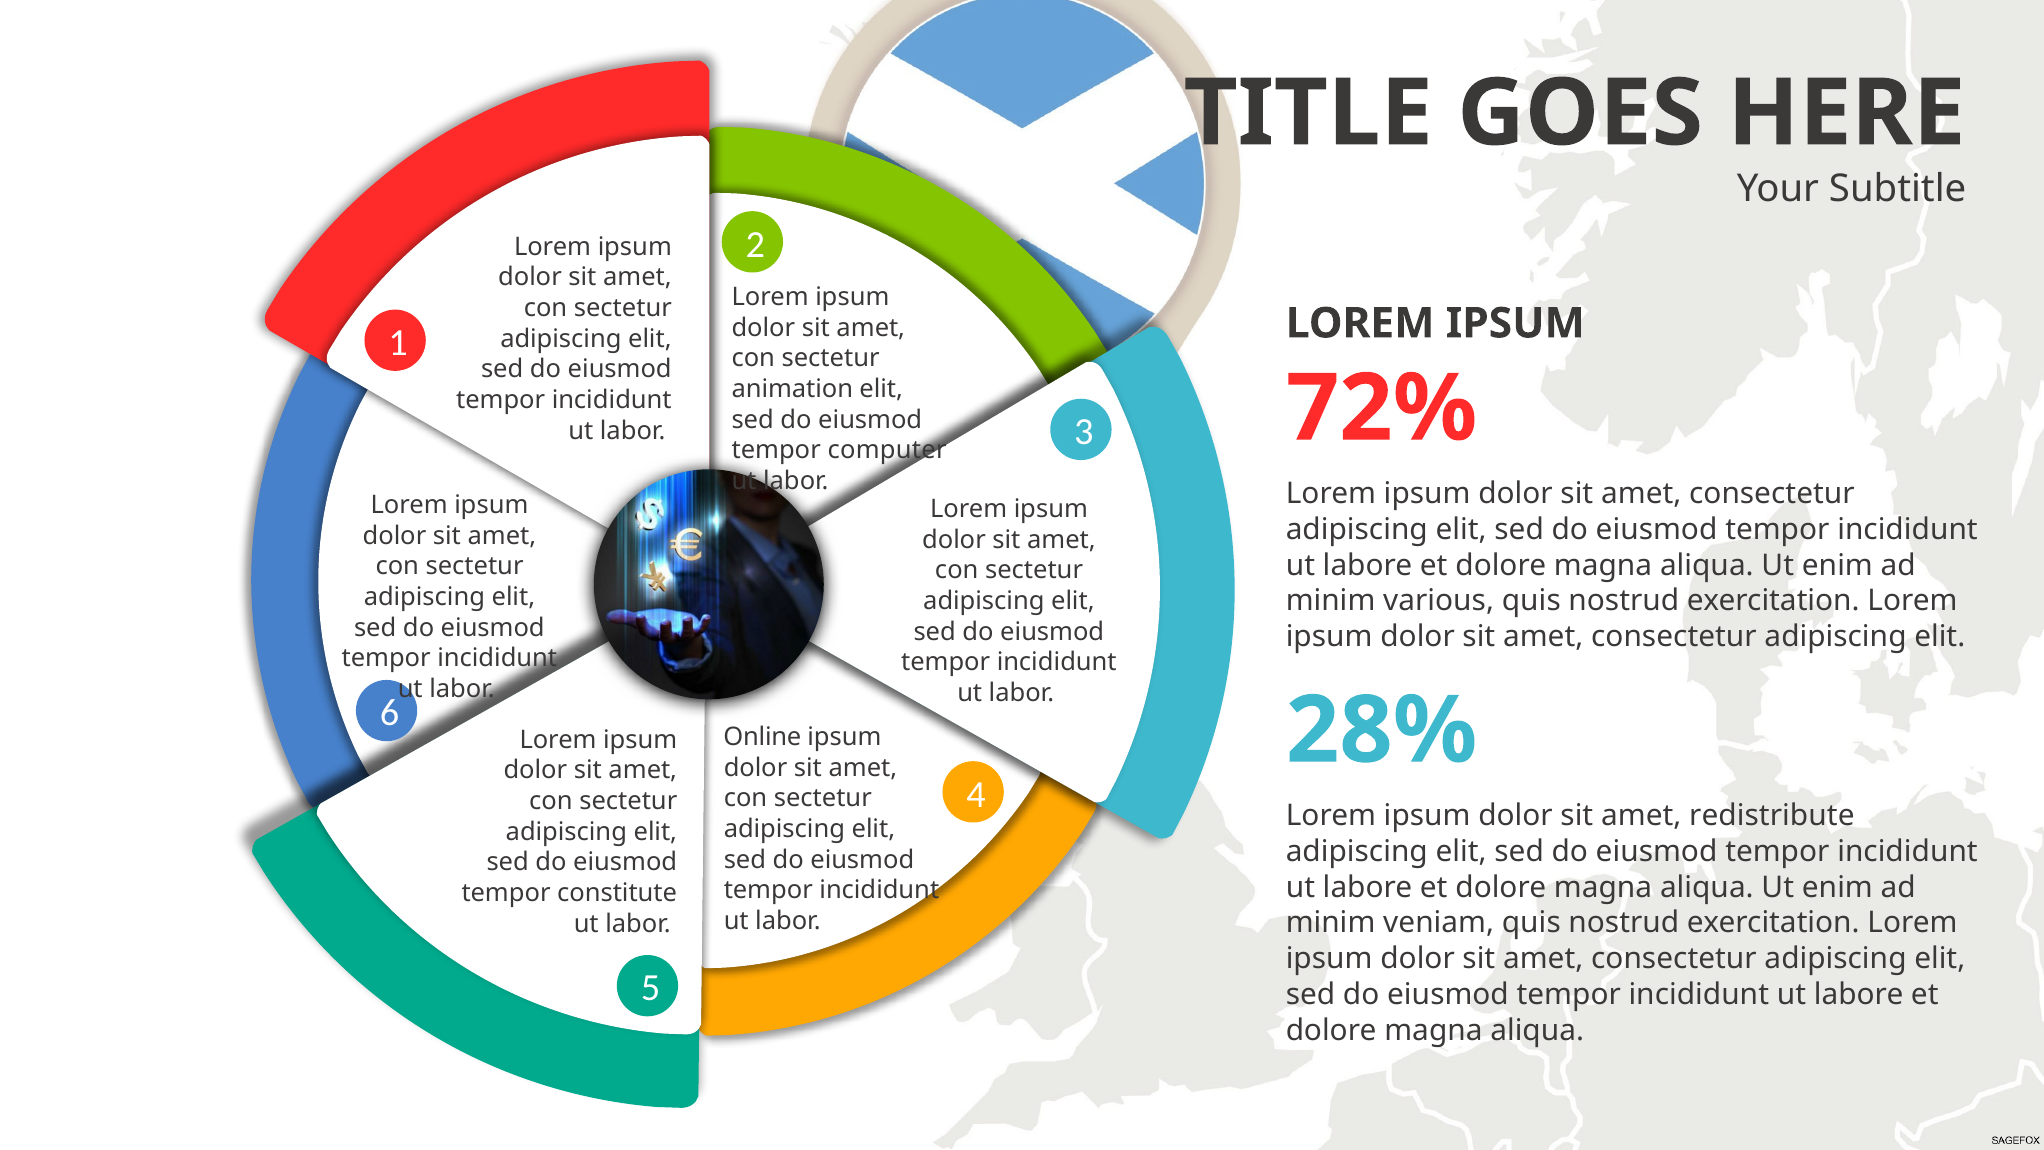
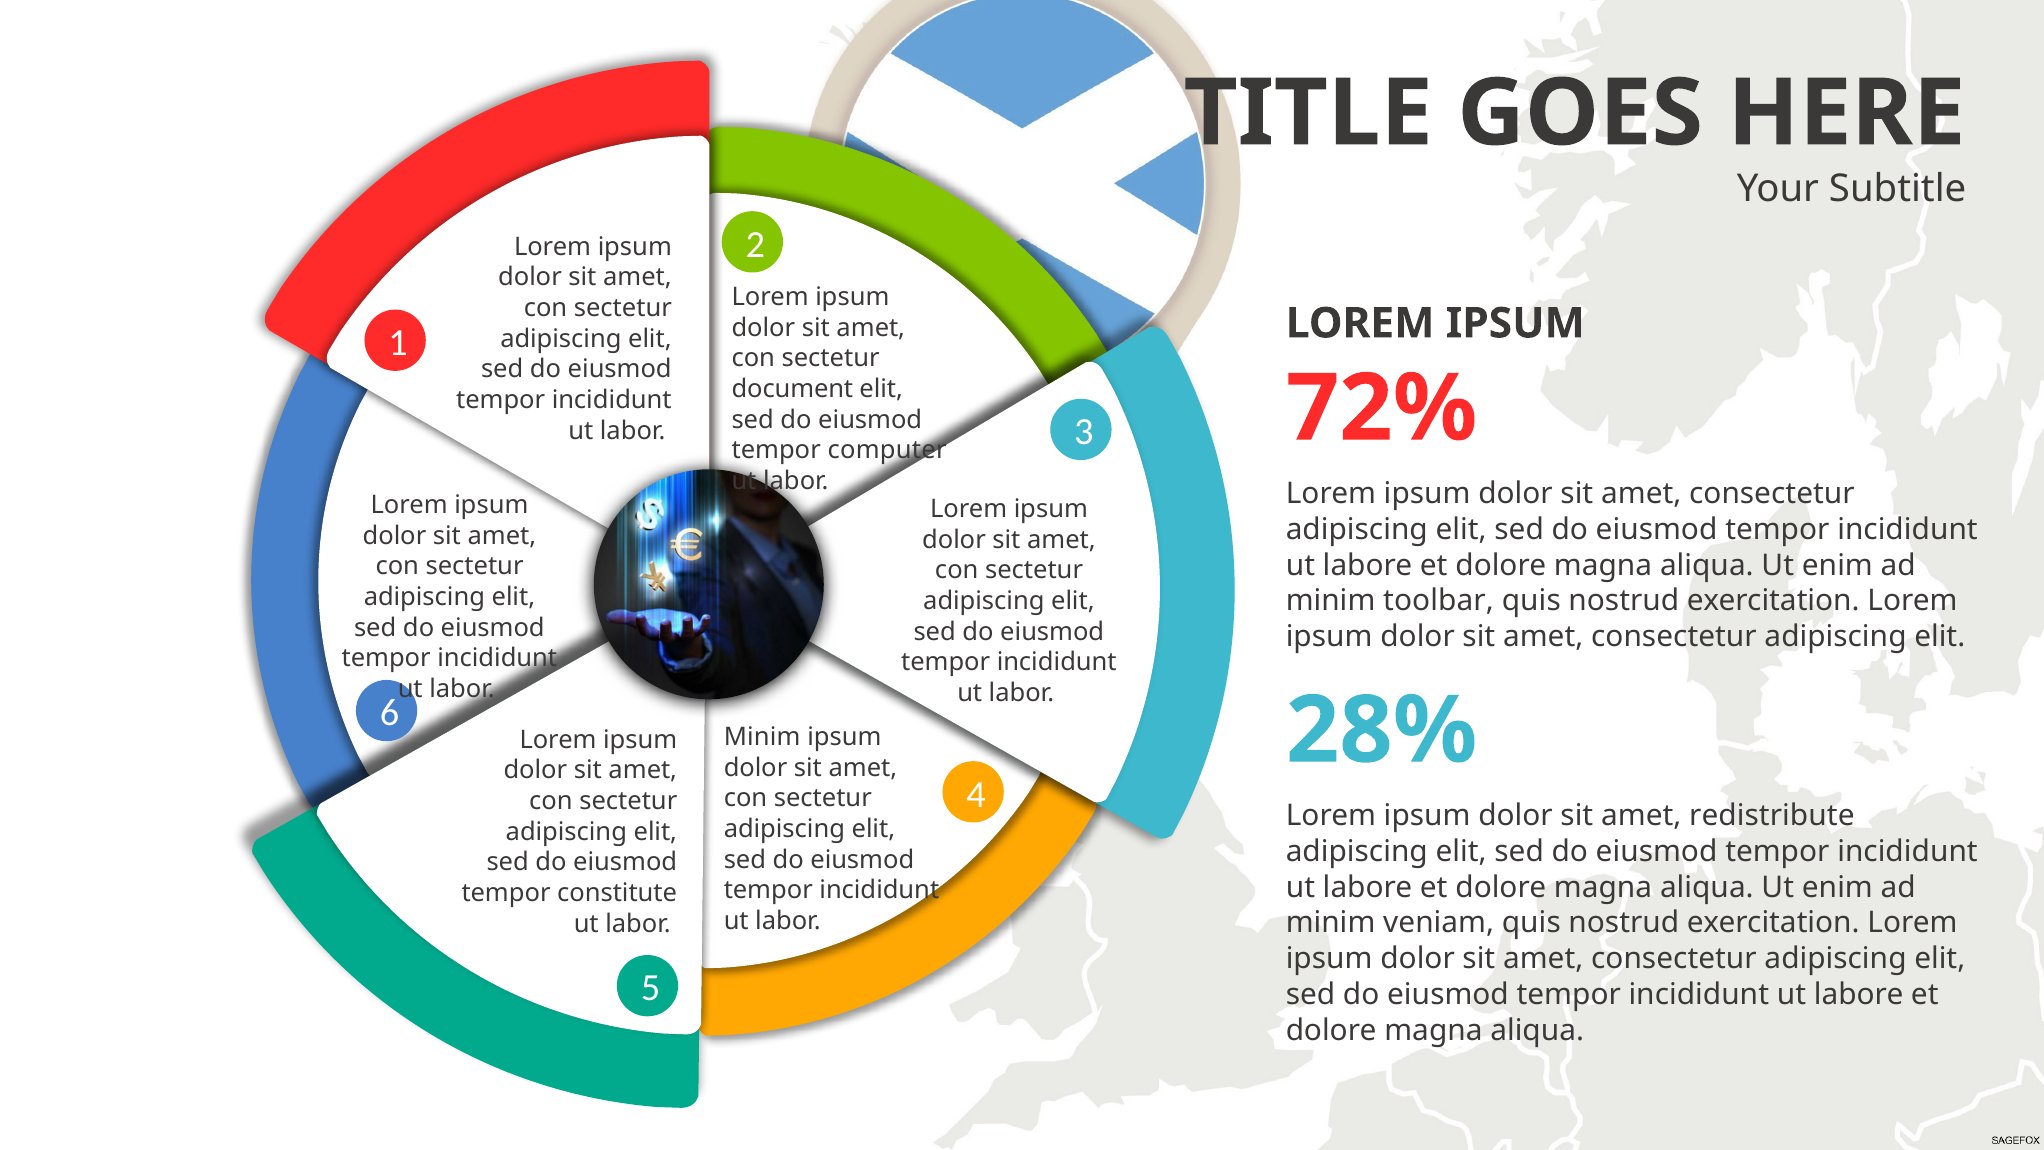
animation: animation -> document (792, 389)
various: various -> toolbar (1439, 601)
Online: Online -> Minim (762, 737)
